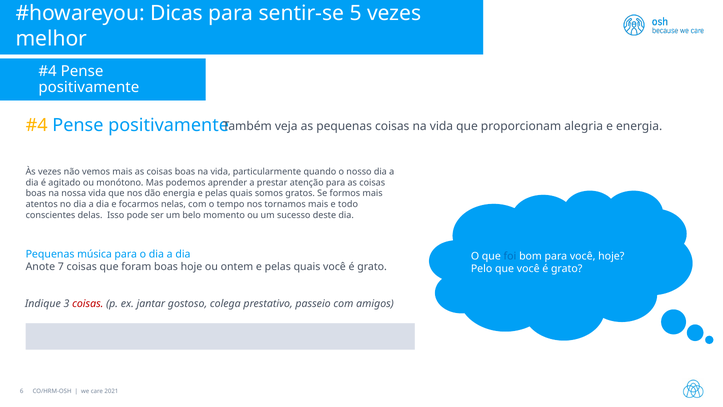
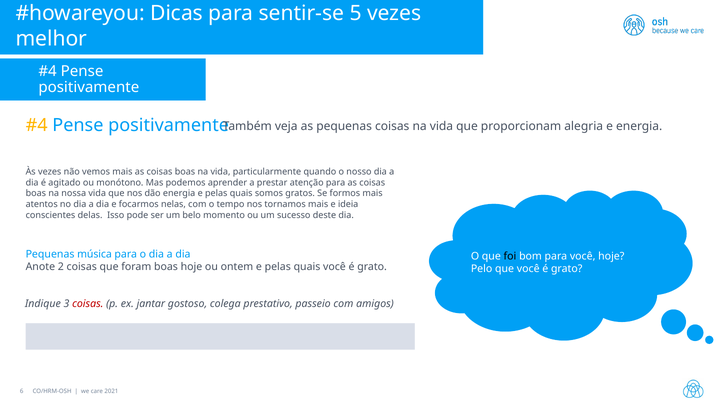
todo: todo -> ideia (348, 204)
foi colour: blue -> black (510, 256)
7: 7 -> 2 (61, 267)
